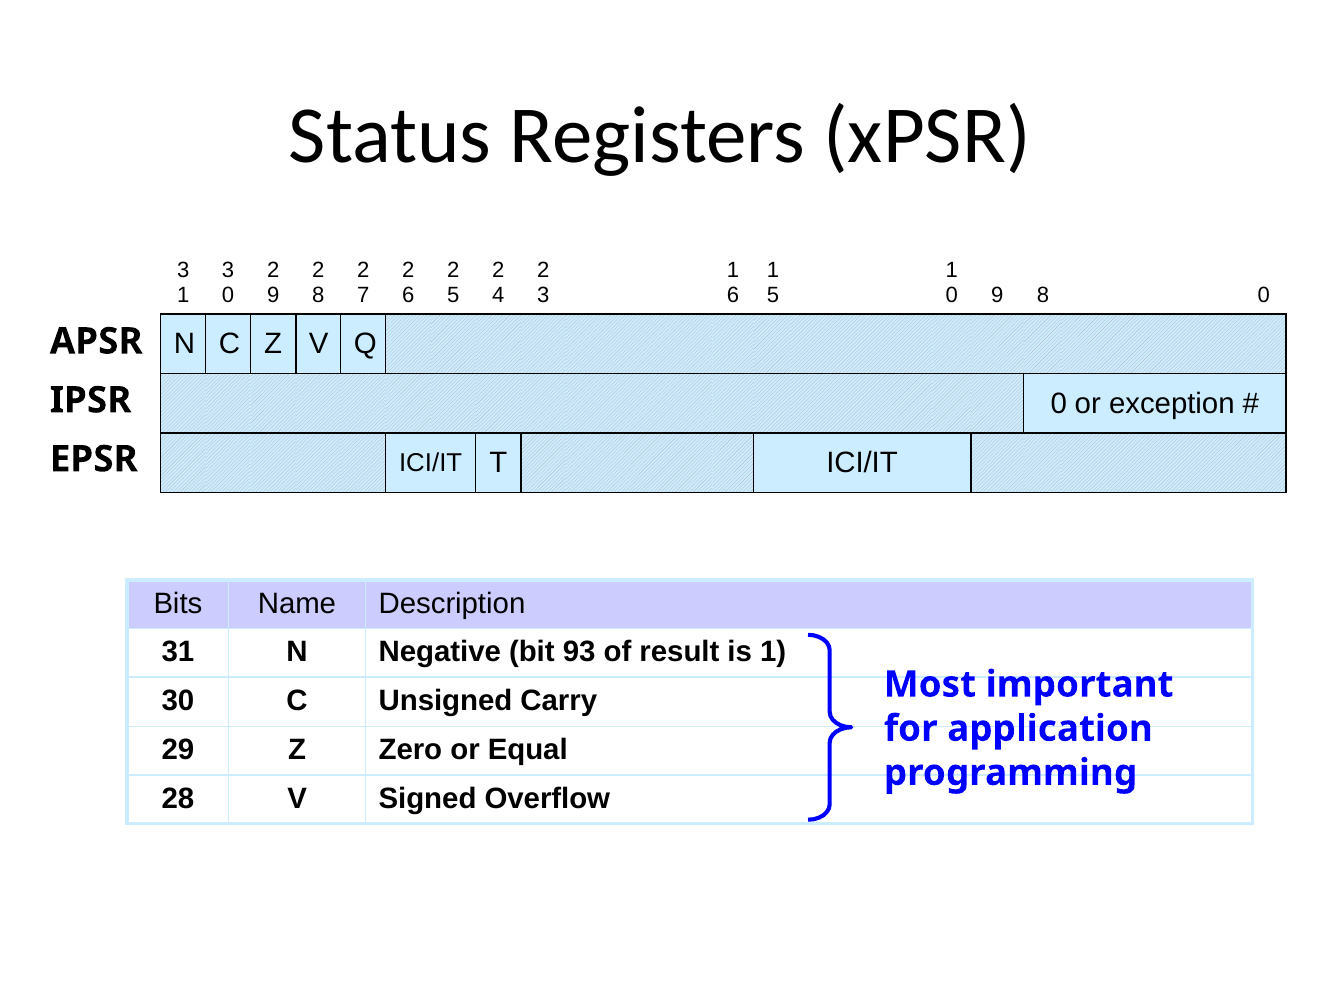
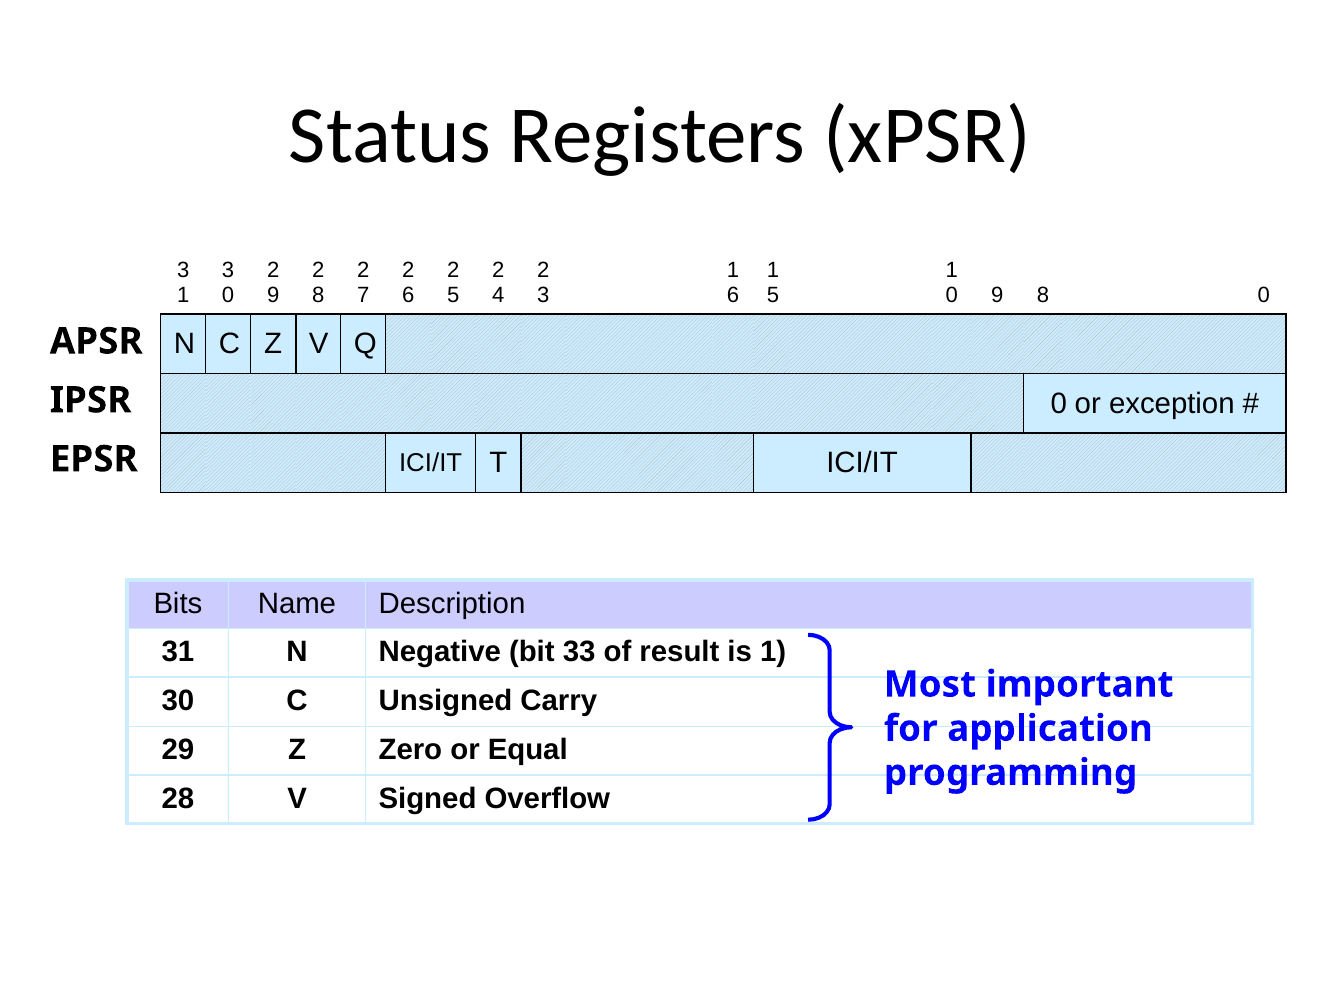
93: 93 -> 33 (579, 652)
